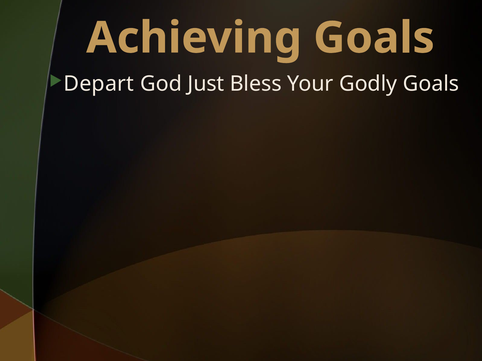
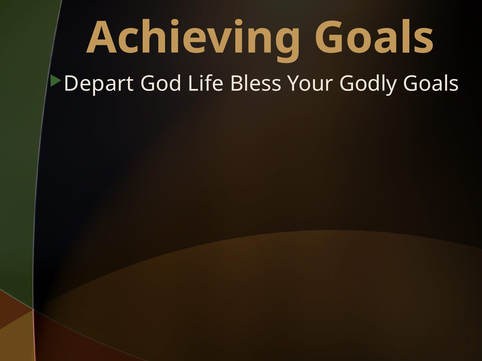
Just: Just -> Life (206, 84)
